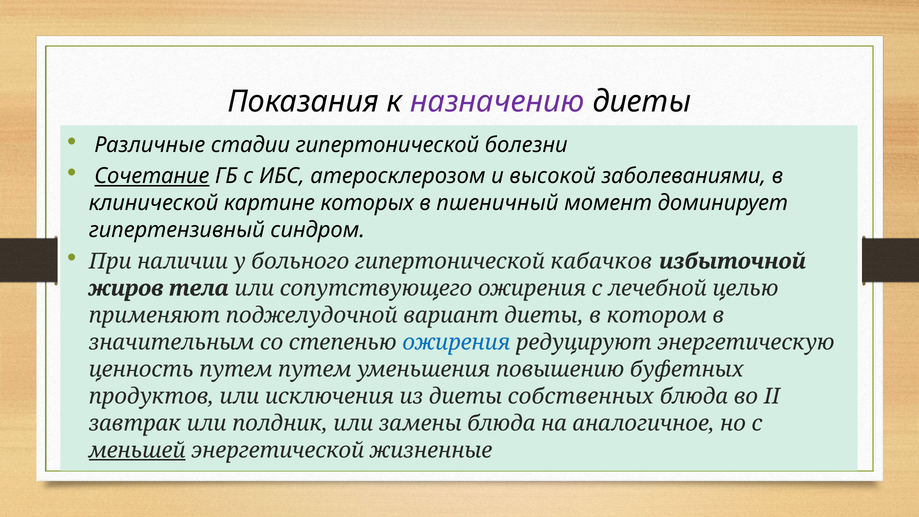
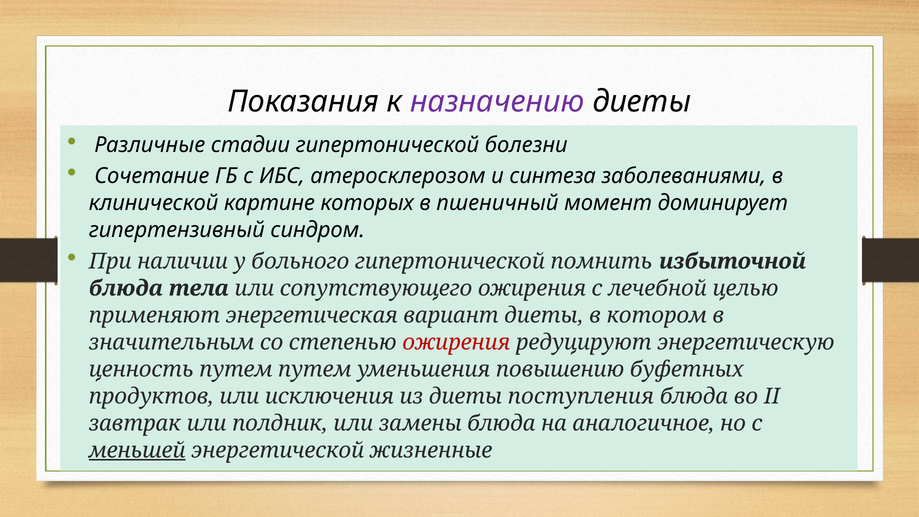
Сочетание underline: present -> none (152, 176)
высокой: высокой -> синтеза (553, 176)
кабачков: кабачков -> помнить (601, 261)
жиров: жиров -> блюда (126, 288)
поджелудочной: поджелудочной -> энергетическая (312, 315)
ожирения colour: blue -> red (456, 342)
собственных: собственных -> поступления (581, 396)
